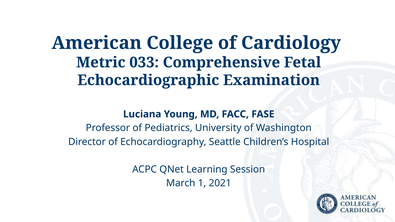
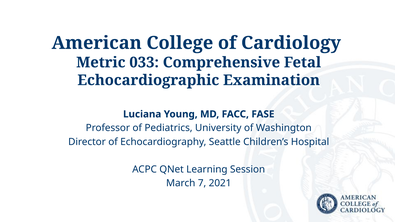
1: 1 -> 7 (202, 183)
